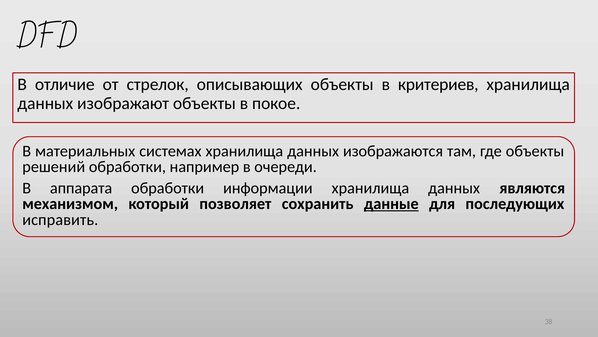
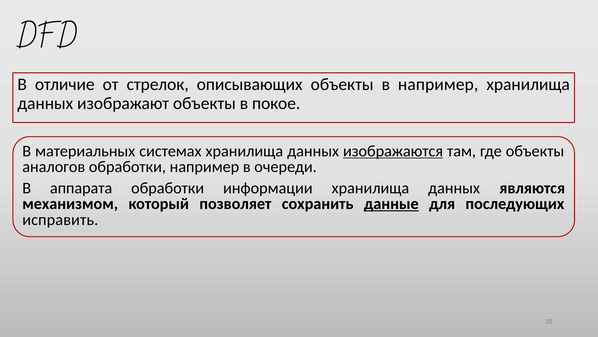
в критериев: критериев -> например (438, 84)
изображаются underline: none -> present (393, 151)
решений: решений -> аналогов (54, 166)
